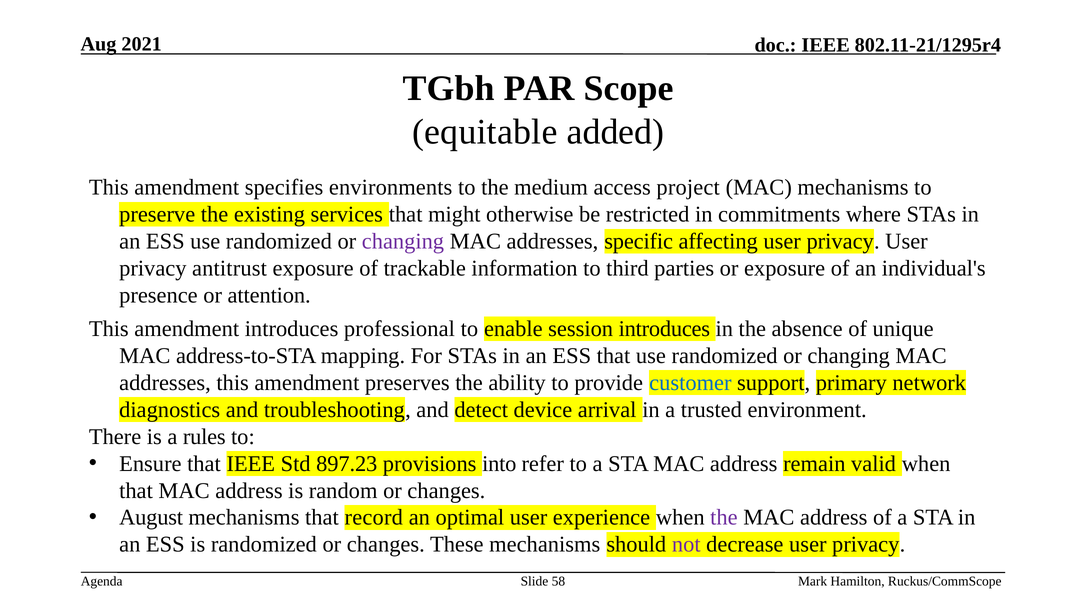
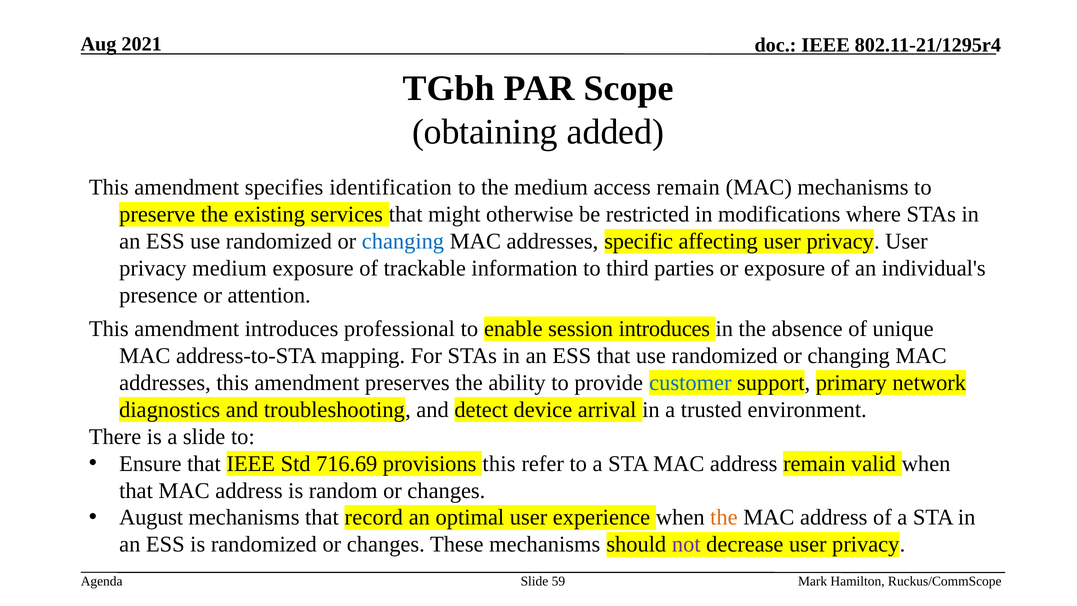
equitable: equitable -> obtaining (485, 132)
environments: environments -> identification (391, 187)
access project: project -> remain (688, 187)
commitments: commitments -> modifications (779, 214)
changing colour: purple -> blue (403, 241)
privacy antitrust: antitrust -> medium (229, 268)
a rules: rules -> slide (204, 437)
897.23: 897.23 -> 716.69 (347, 463)
provisions into: into -> this (499, 463)
the colour: purple -> orange (724, 517)
58: 58 -> 59 (558, 581)
